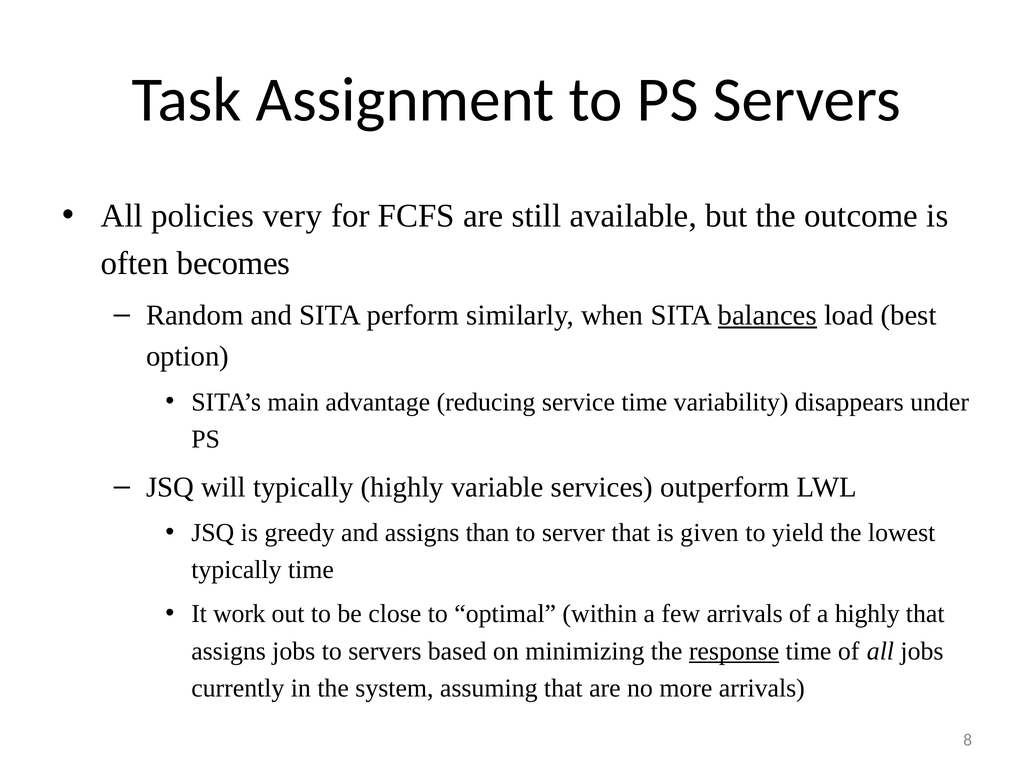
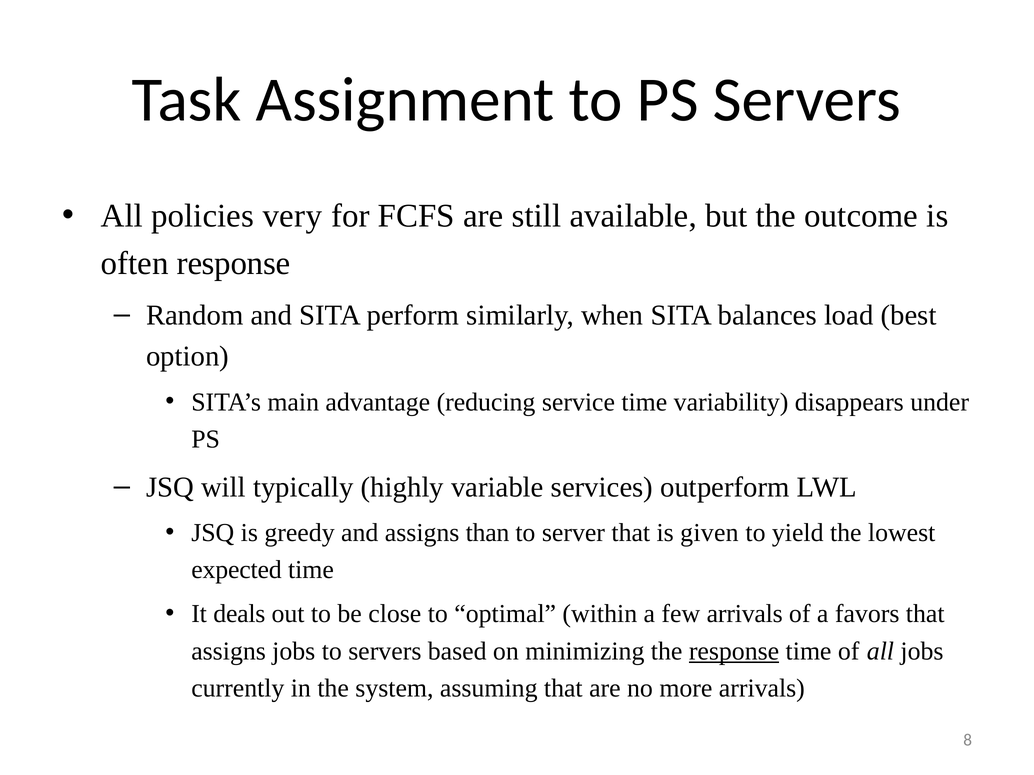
often becomes: becomes -> response (234, 264)
balances underline: present -> none (767, 315)
typically: typically -> expected (237, 570)
work: work -> deals (239, 614)
a highly: highly -> favors (867, 614)
